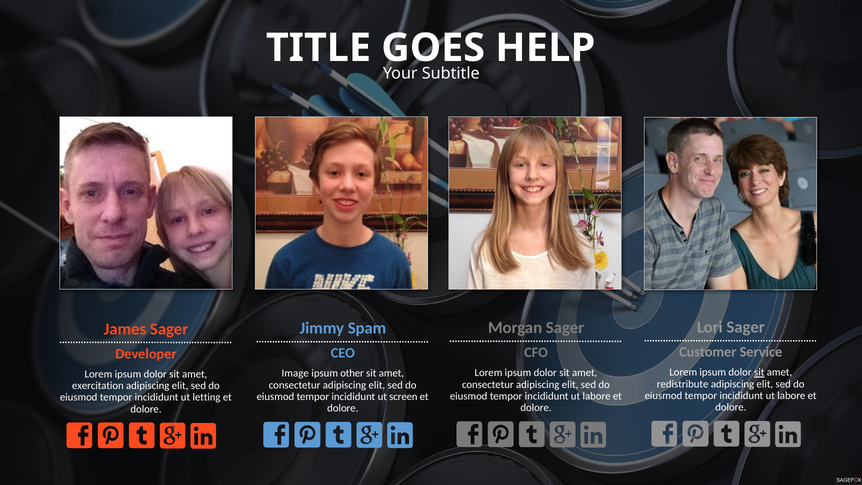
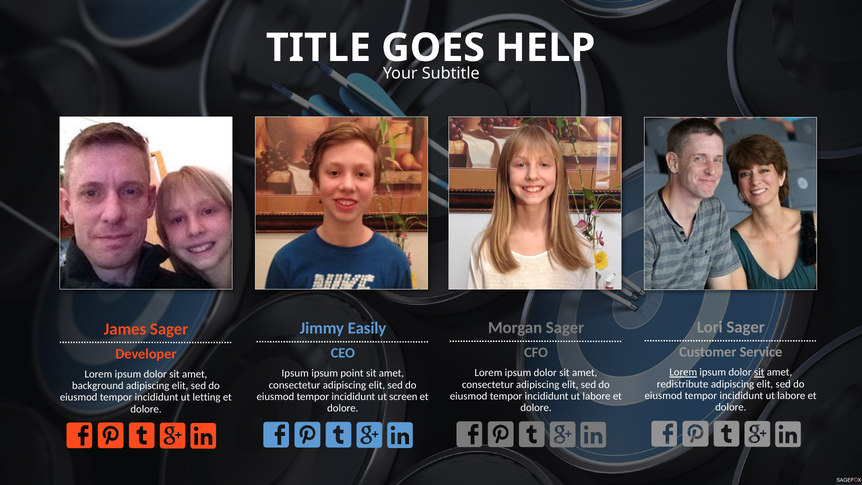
Spam: Spam -> Easily (367, 328)
Lorem underline: none -> present (683, 372)
Image: Image -> Ipsum (295, 373)
other: other -> point (352, 373)
exercitation: exercitation -> background (98, 386)
